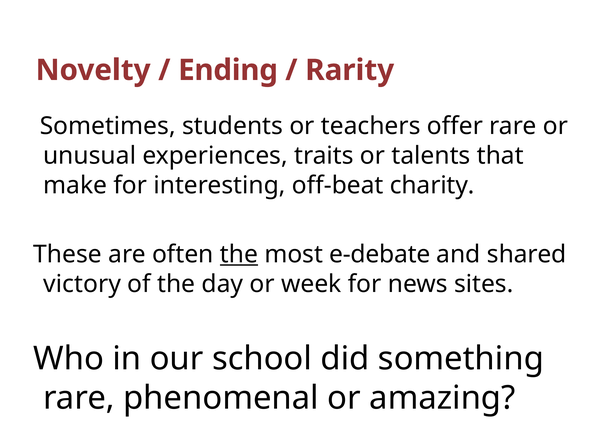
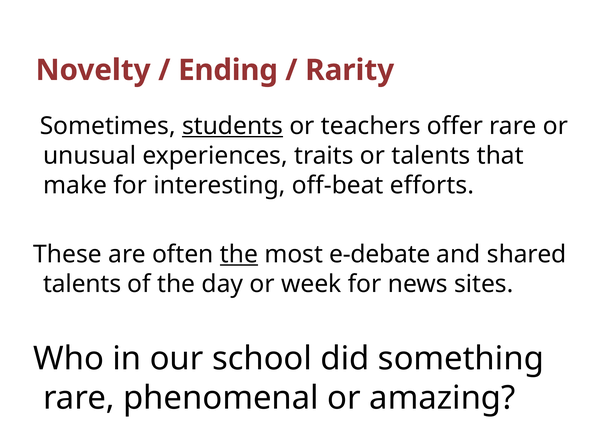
students underline: none -> present (233, 126)
charity: charity -> efforts (432, 185)
victory: victory -> talents (82, 284)
